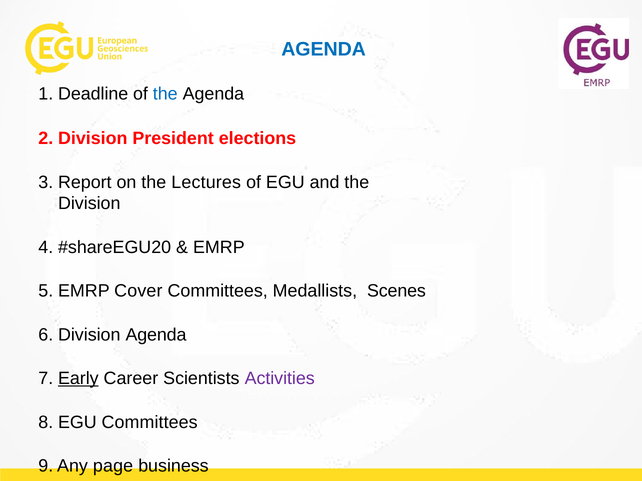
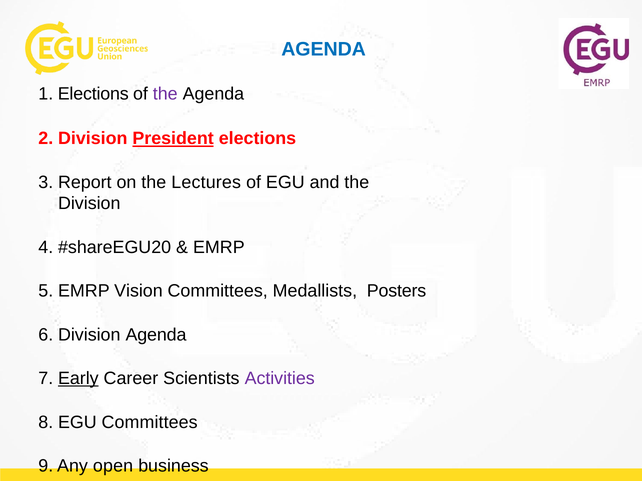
Deadline: Deadline -> Elections (93, 94)
the colour: blue -> purple (165, 94)
President underline: none -> present (173, 139)
Cover: Cover -> Vision (138, 291)
Scenes: Scenes -> Posters (397, 291)
page: page -> open (113, 466)
